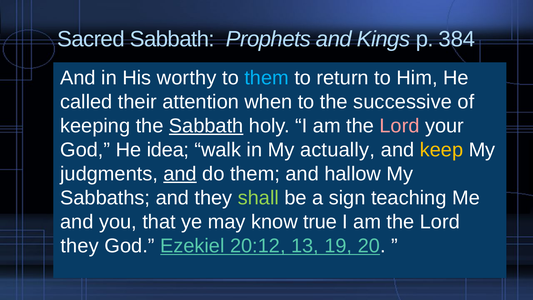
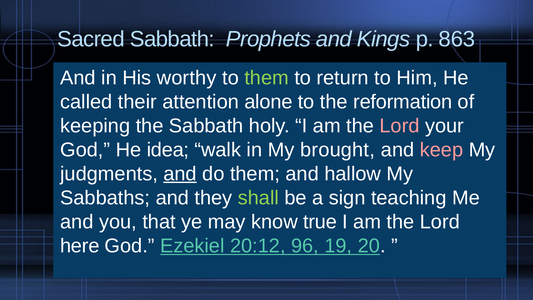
384: 384 -> 863 (457, 39)
them colour: light blue -> light green (267, 78)
when: when -> alone (268, 102)
successive: successive -> reformation (403, 102)
Sabbath underline: present -> none (206, 126)
actually: actually -> brought (338, 150)
keep colour: yellow -> pink (441, 150)
they: they -> here (80, 246)
13: 13 -> 96 (305, 246)
